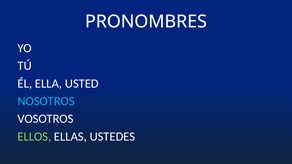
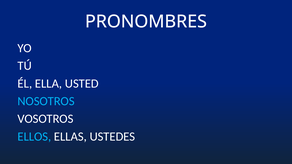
ELLOS colour: light green -> light blue (34, 137)
